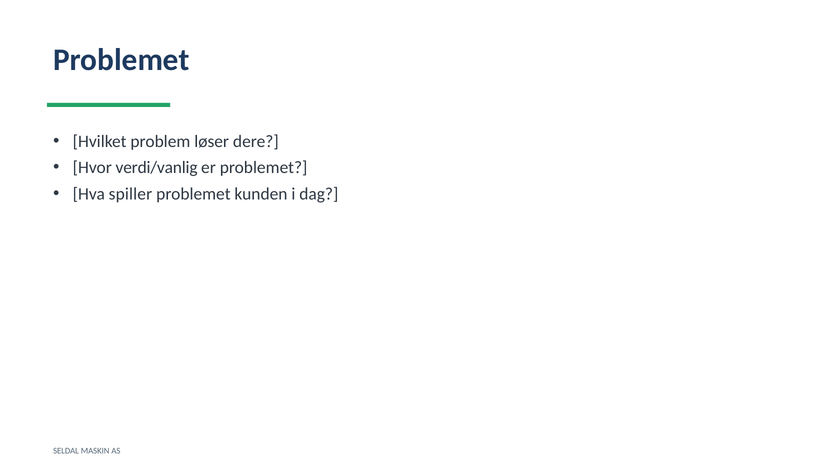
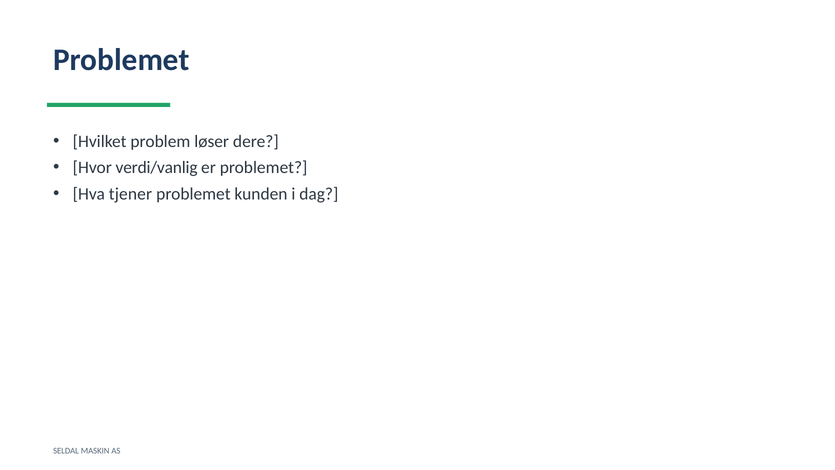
spiller: spiller -> tjener (130, 194)
